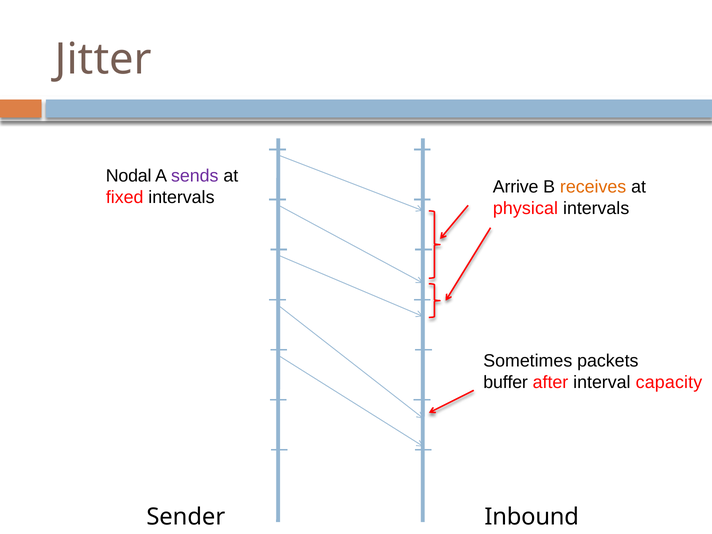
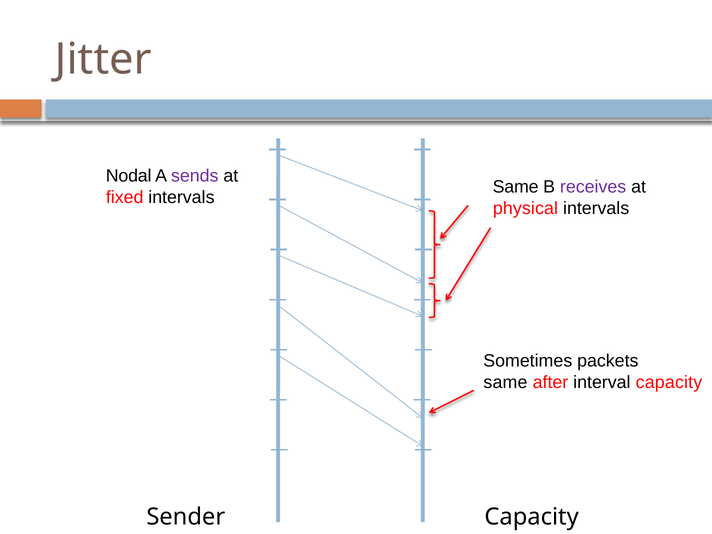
Arrive: Arrive -> Same (516, 187)
receives colour: orange -> purple (593, 187)
buffer: buffer -> same (505, 382)
Sender Inbound: Inbound -> Capacity (532, 517)
